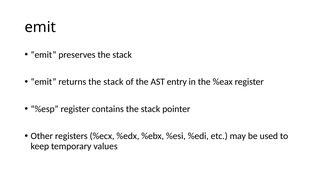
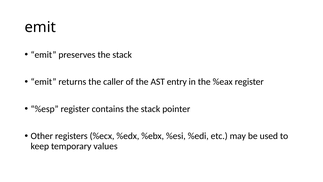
returns the stack: stack -> caller (113, 82)
